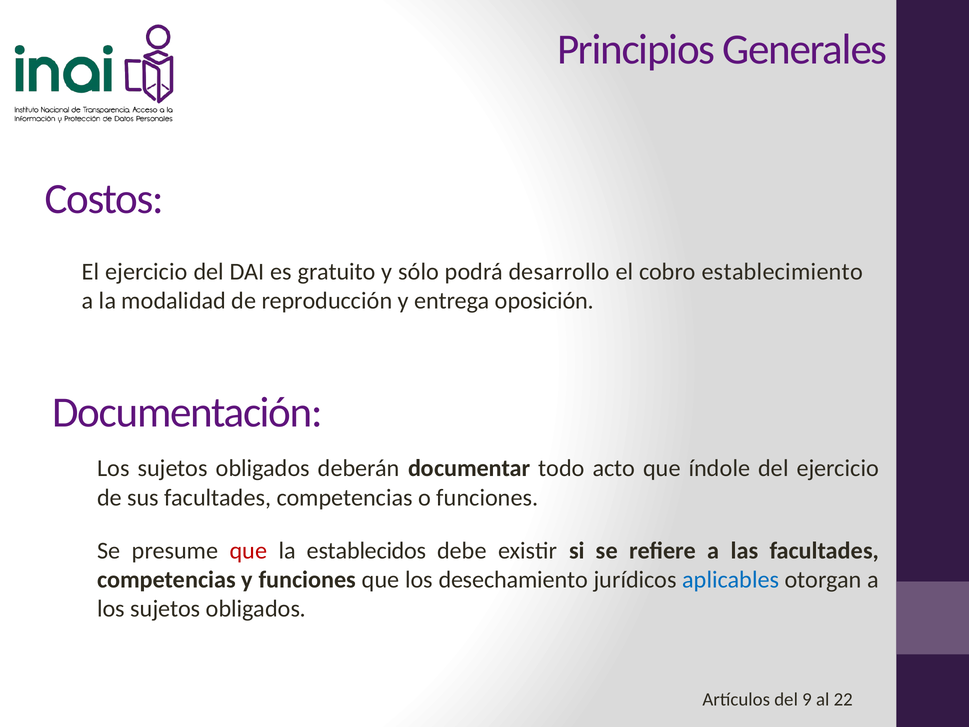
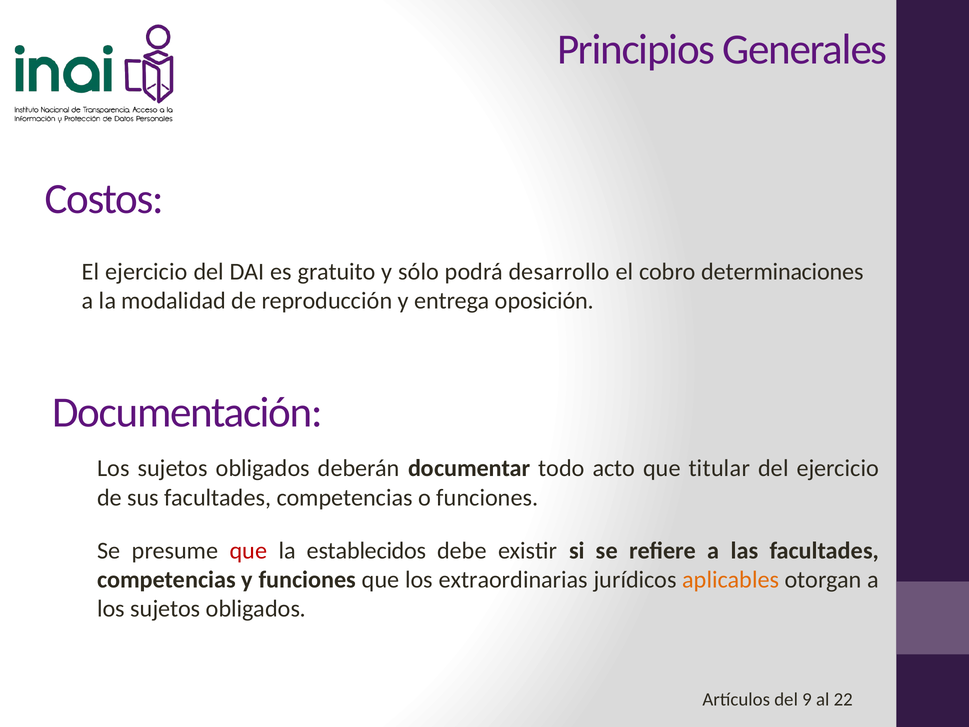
establecimiento: establecimiento -> determinaciones (783, 272)
índole: índole -> titular (719, 468)
desechamiento: desechamiento -> extraordinarias (513, 580)
aplicables colour: blue -> orange (731, 580)
